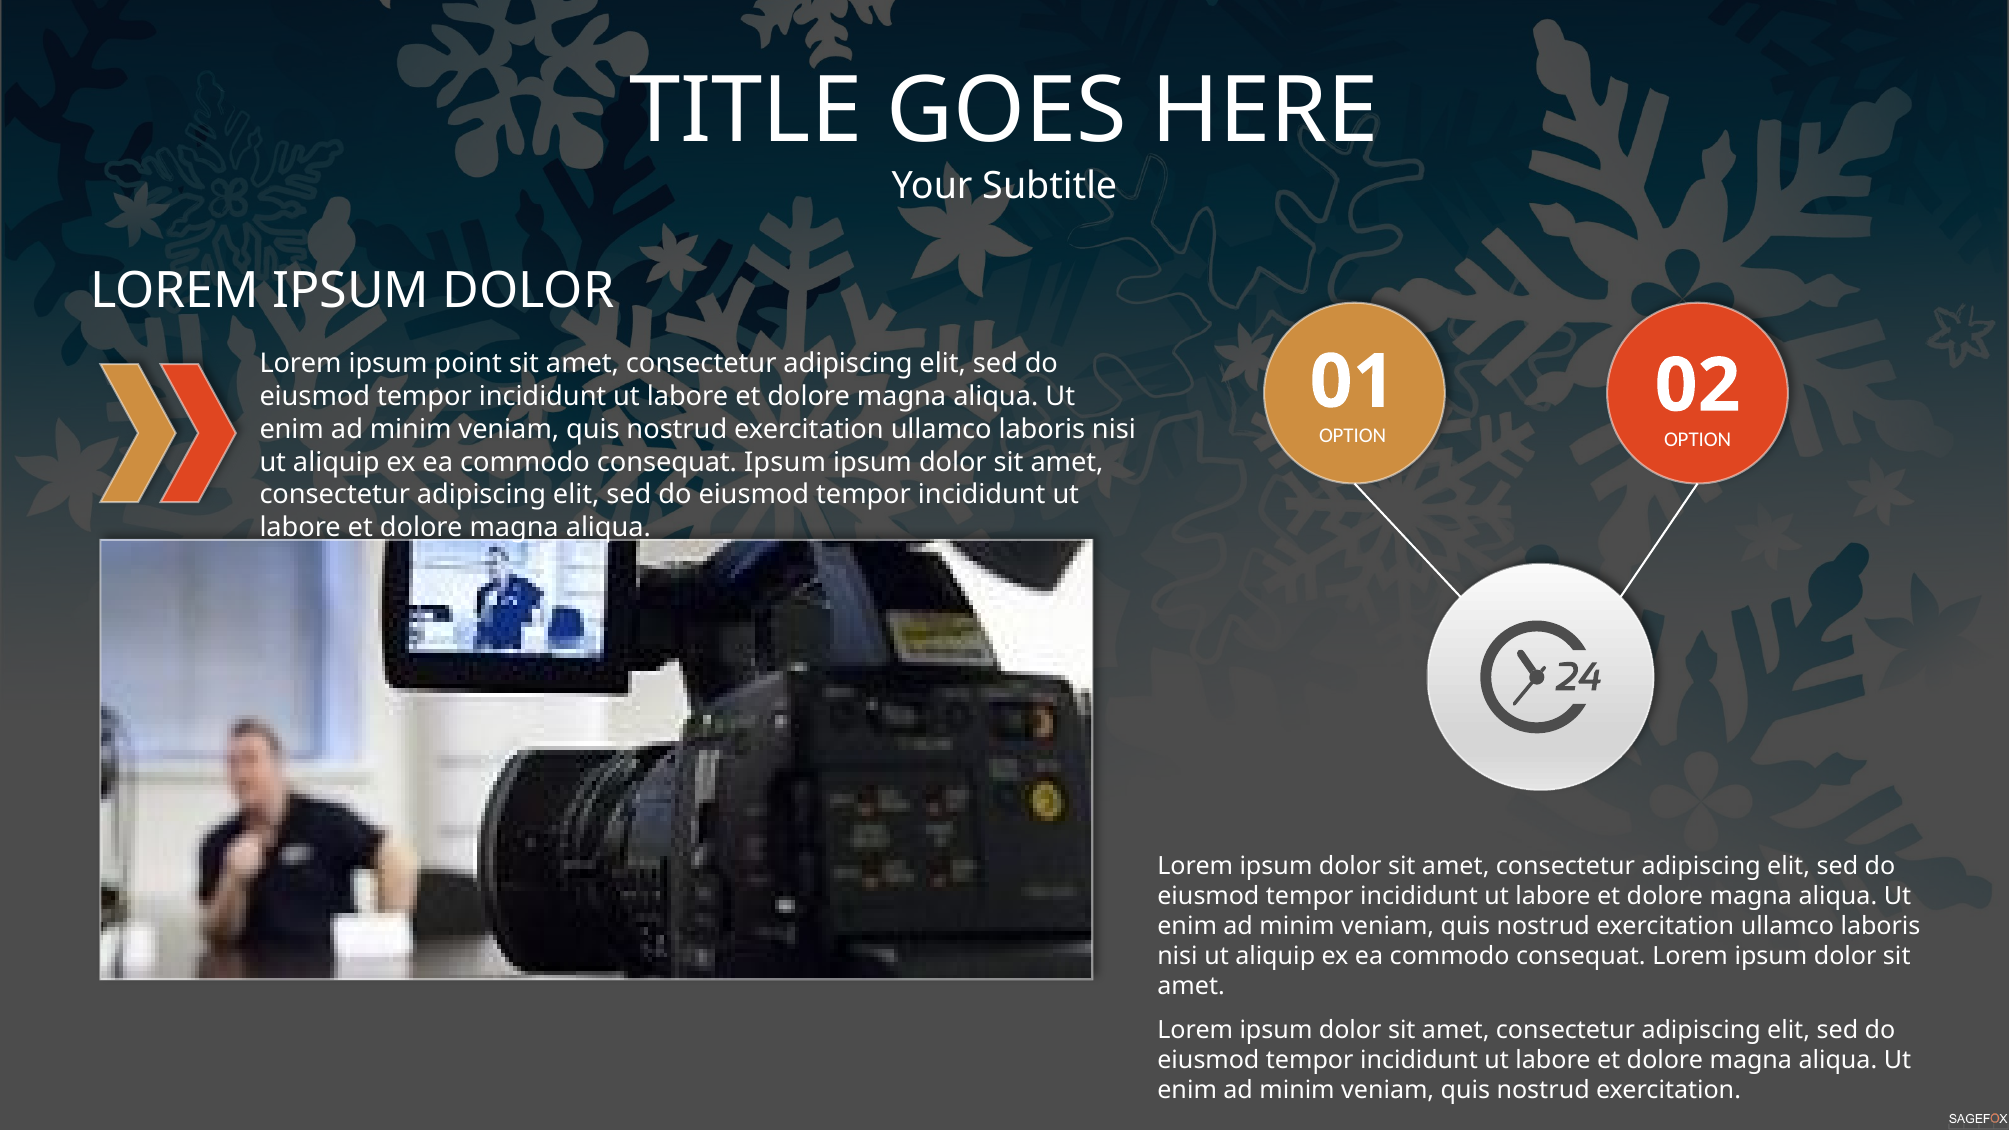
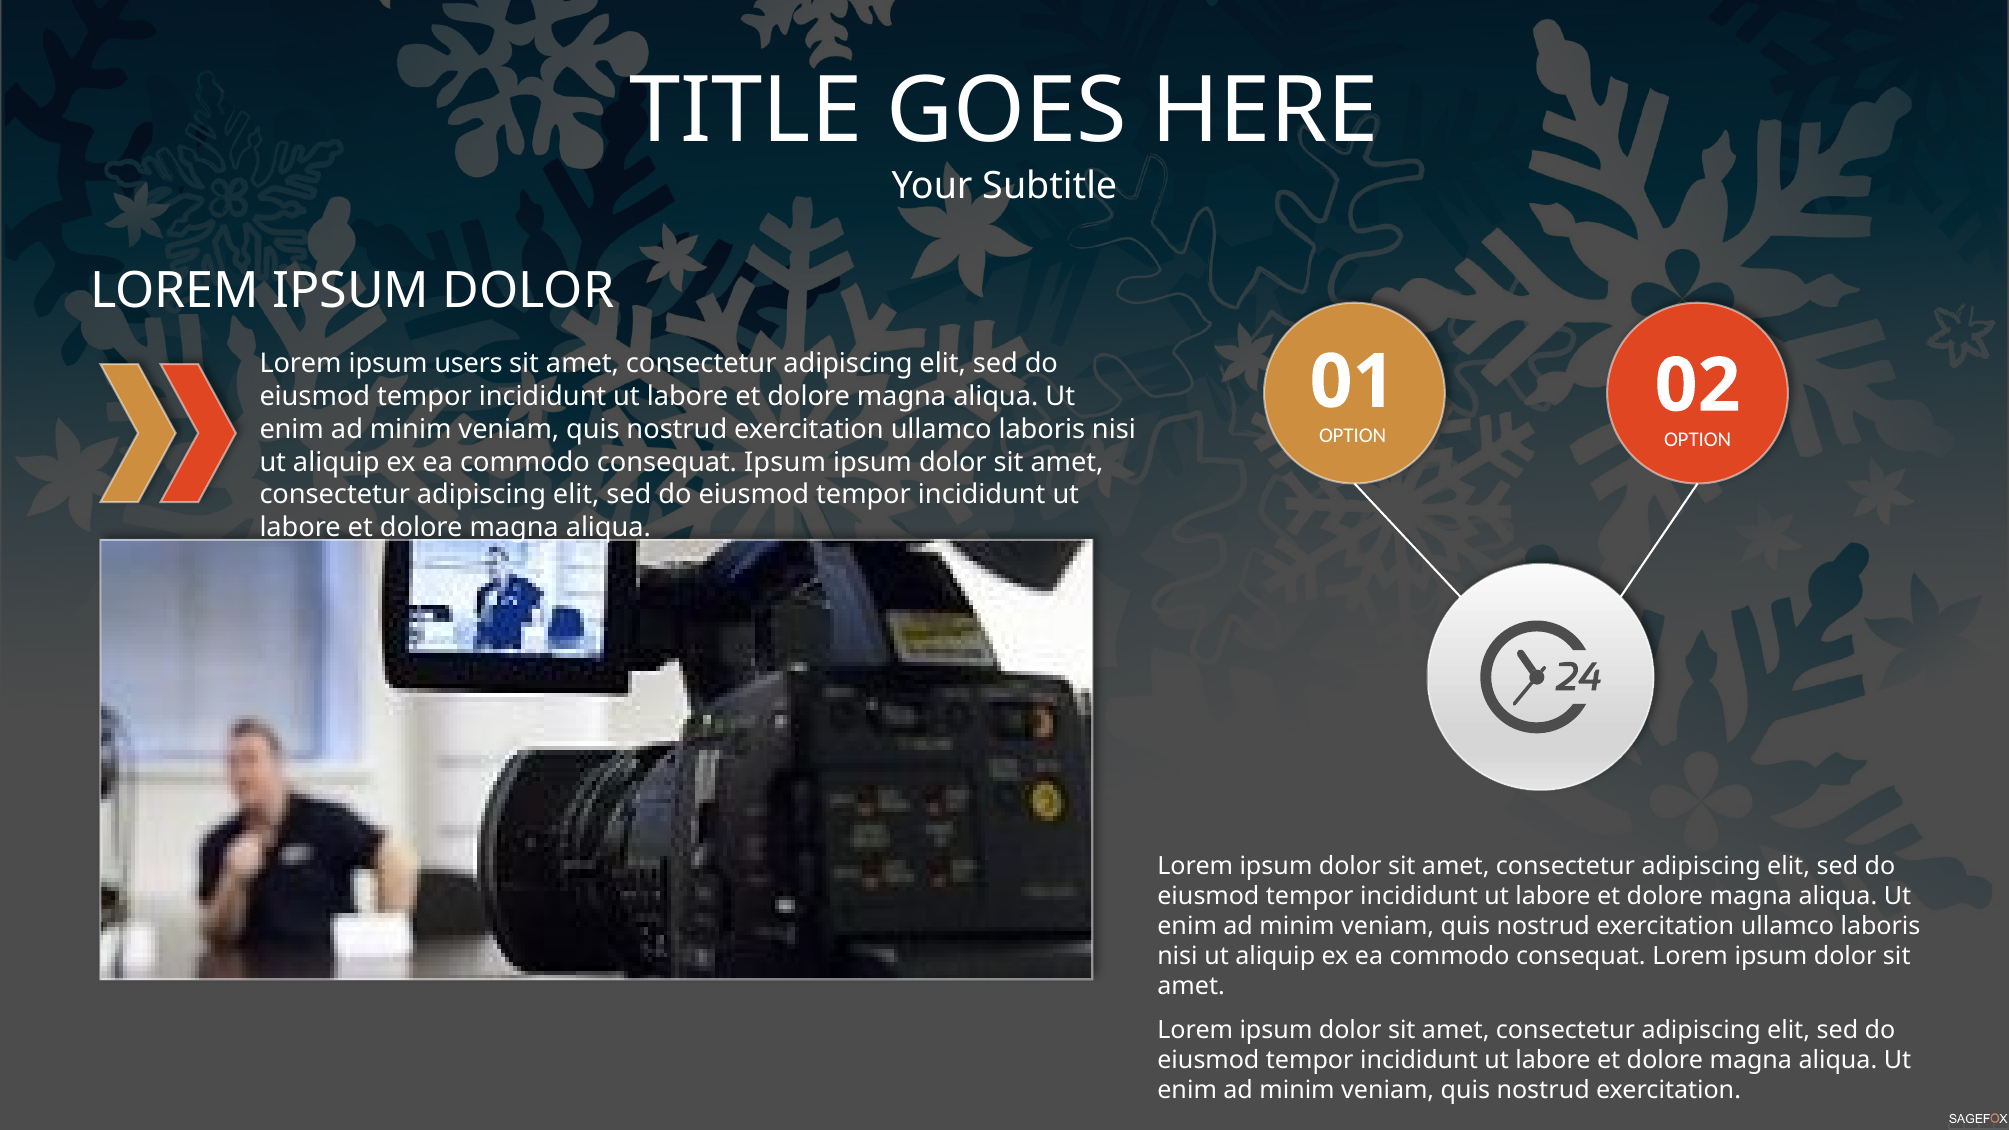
point: point -> users (468, 364)
